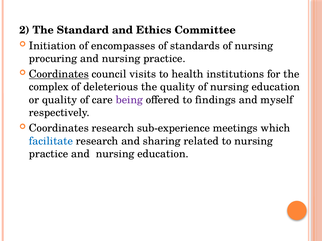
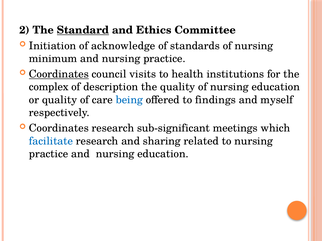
Standard underline: none -> present (83, 30)
encompasses: encompasses -> acknowledge (123, 46)
procuring: procuring -> minimum (53, 59)
deleterious: deleterious -> description (111, 87)
being colour: purple -> blue (129, 100)
sub-experience: sub-experience -> sub-significant (173, 128)
